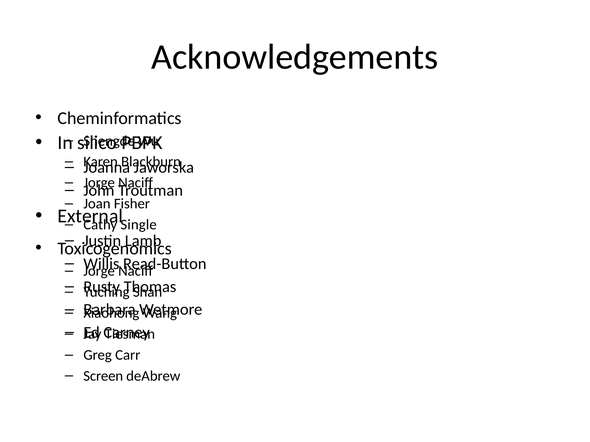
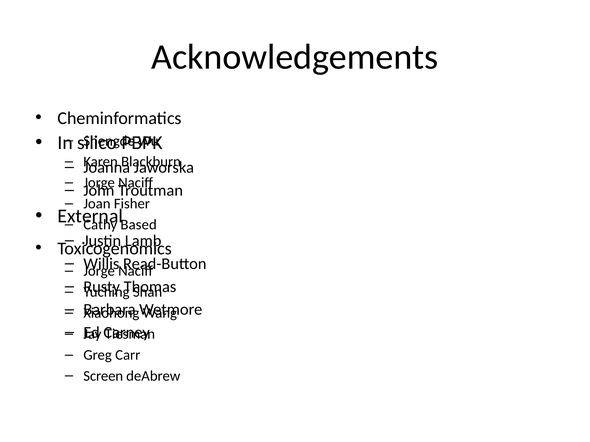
Single: Single -> Based (139, 225)
